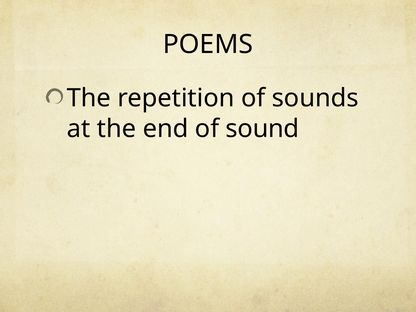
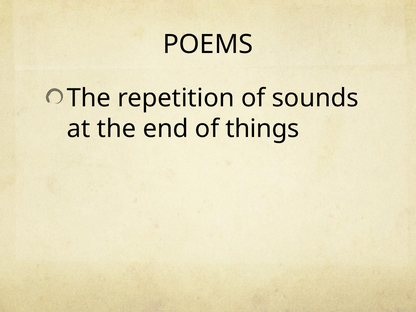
sound: sound -> things (262, 129)
